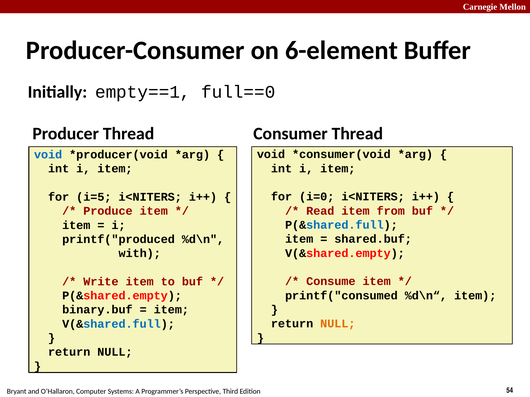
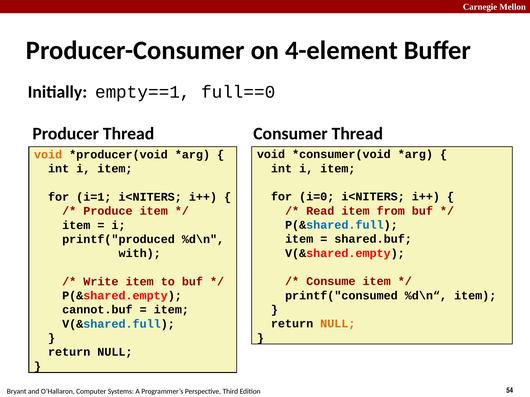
6-element: 6-element -> 4-element (341, 50)
void colour: blue -> orange (48, 155)
i=5: i=5 -> i=1 (94, 197)
binary.buf: binary.buf -> cannot.buf (97, 310)
